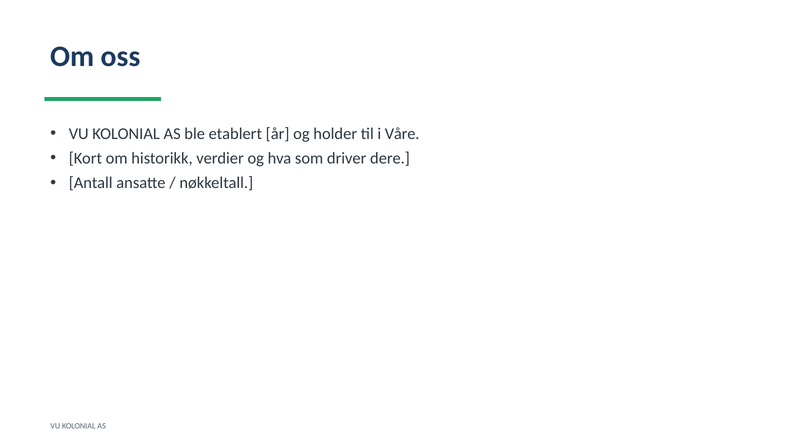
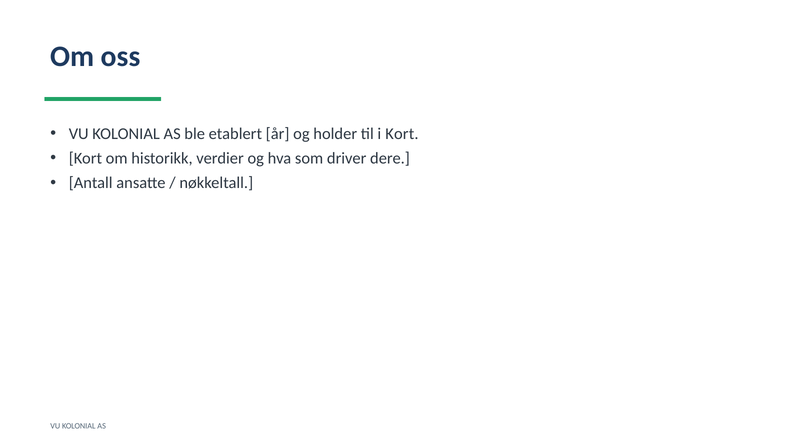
i Våre: Våre -> Kort (402, 134)
